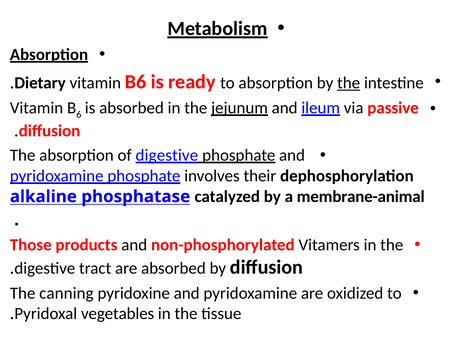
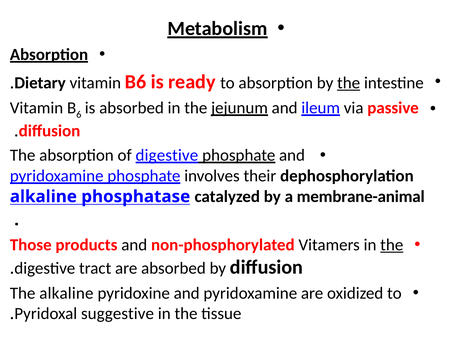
the underline: none -> present (392, 245)
The canning: canning -> alkaline (66, 293)
vegetables: vegetables -> suggestive (117, 314)
